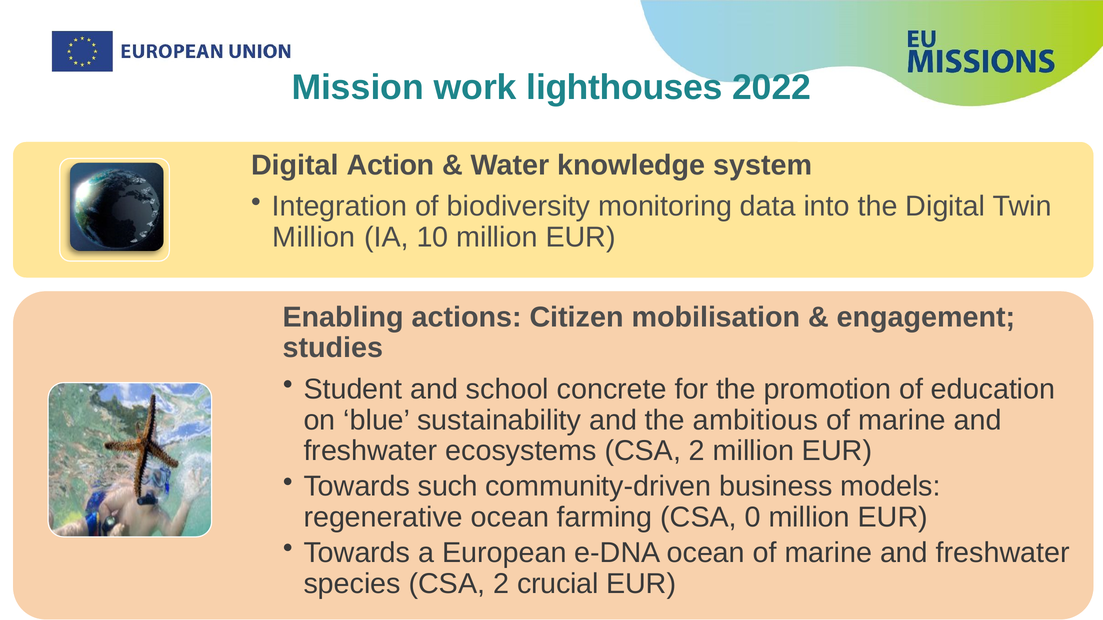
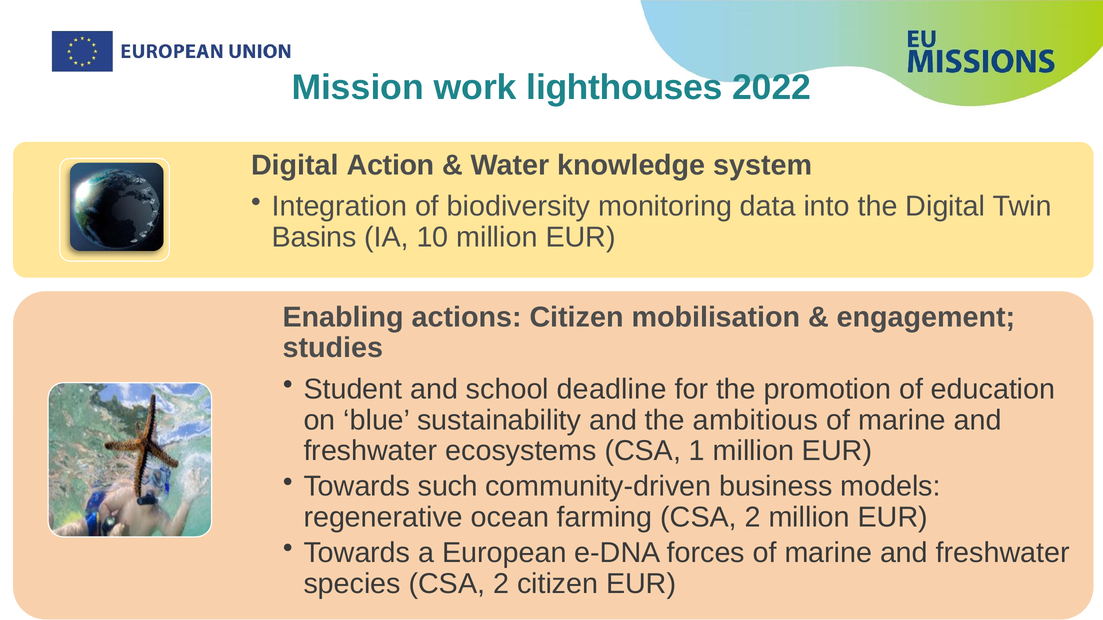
Million: Million -> Basins (314, 237)
concrete: concrete -> deadline (612, 389)
ecosystems CSA 2: 2 -> 1 (697, 451)
farming CSA 0: 0 -> 2 (753, 518)
e-DNA ocean: ocean -> forces (706, 553)
2 crucial: crucial -> citizen (558, 584)
